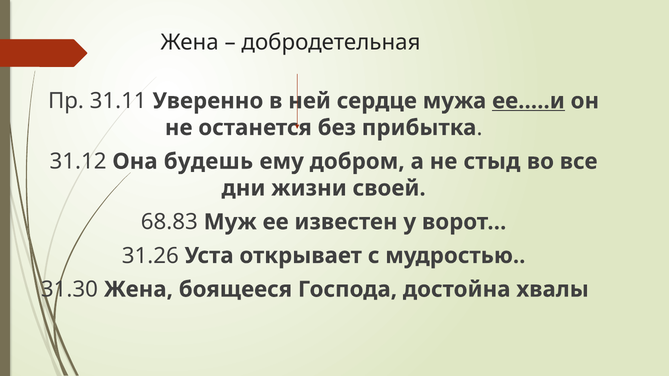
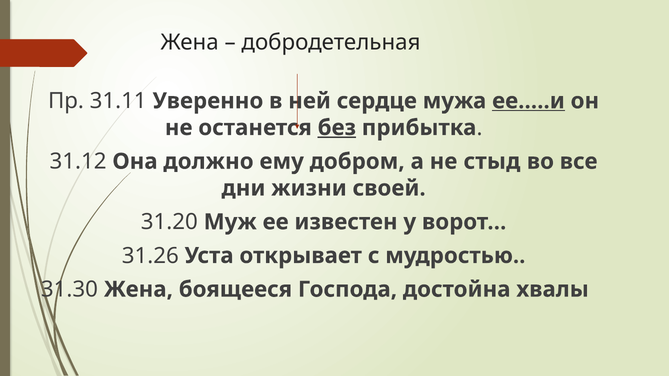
без underline: none -> present (337, 128)
будешь: будешь -> должно (209, 162)
68.83: 68.83 -> 31.20 (169, 222)
